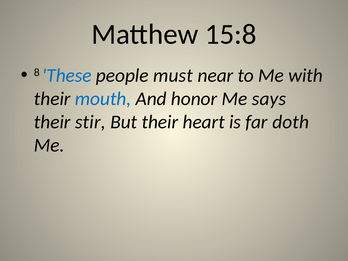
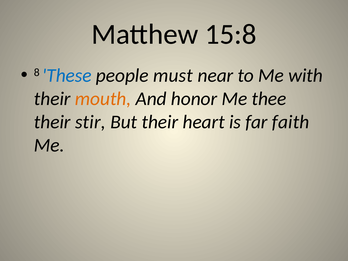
mouth colour: blue -> orange (103, 99)
says: says -> thee (269, 99)
doth: doth -> faith (291, 122)
